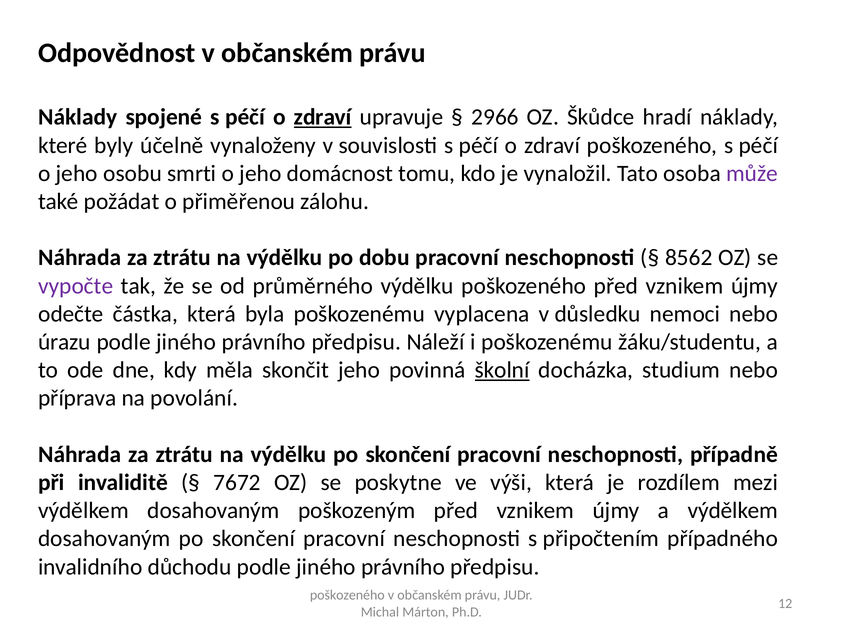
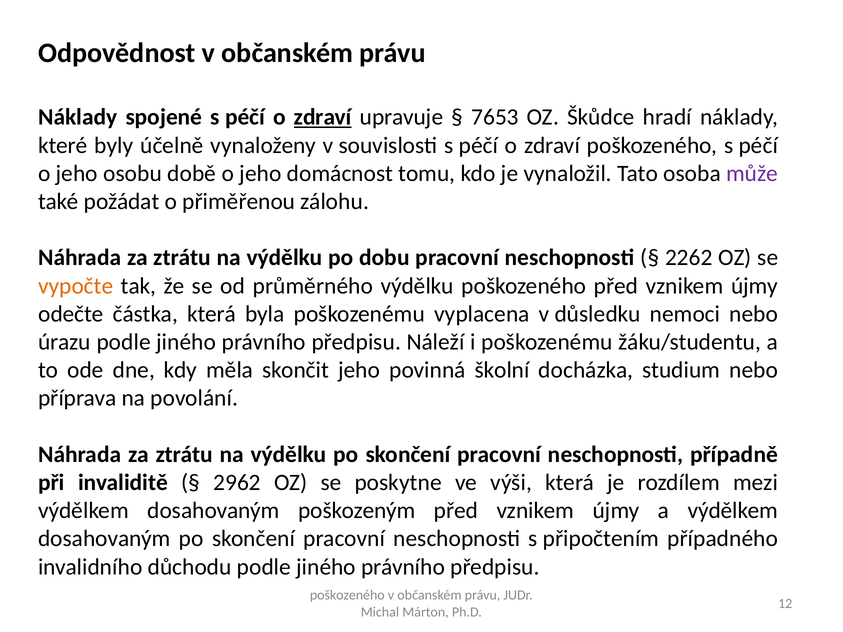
2966: 2966 -> 7653 (495, 117)
smrti: smrti -> době (192, 173)
8562: 8562 -> 2262 (689, 258)
vypočte colour: purple -> orange (76, 286)
školní underline: present -> none (502, 370)
7672: 7672 -> 2962 (237, 483)
